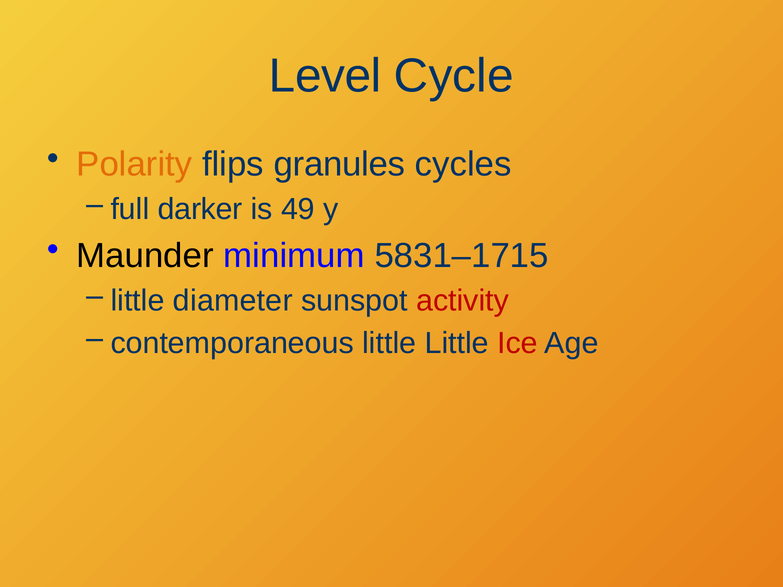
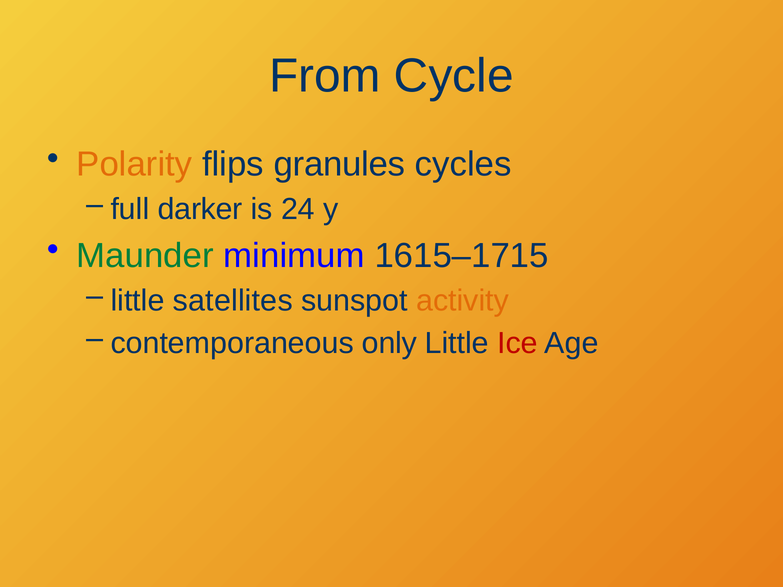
Level: Level -> From (325, 76)
49: 49 -> 24 (298, 209)
Maunder colour: black -> green (145, 256)
5831–1715: 5831–1715 -> 1615–1715 (462, 256)
diameter: diameter -> satellites (233, 301)
activity colour: red -> orange (463, 301)
contemporaneous little: little -> only (389, 343)
